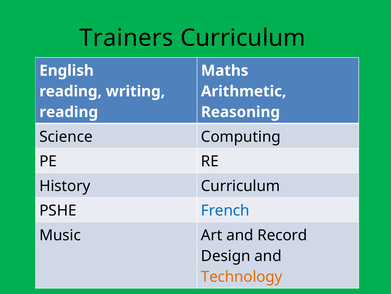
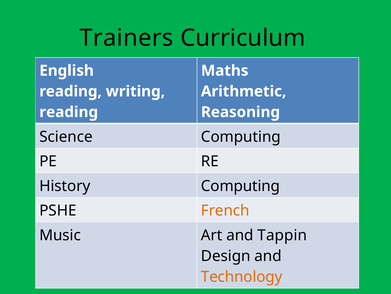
History Curriculum: Curriculum -> Computing (241, 186)
French colour: blue -> orange (225, 210)
Record: Record -> Tappin (282, 235)
